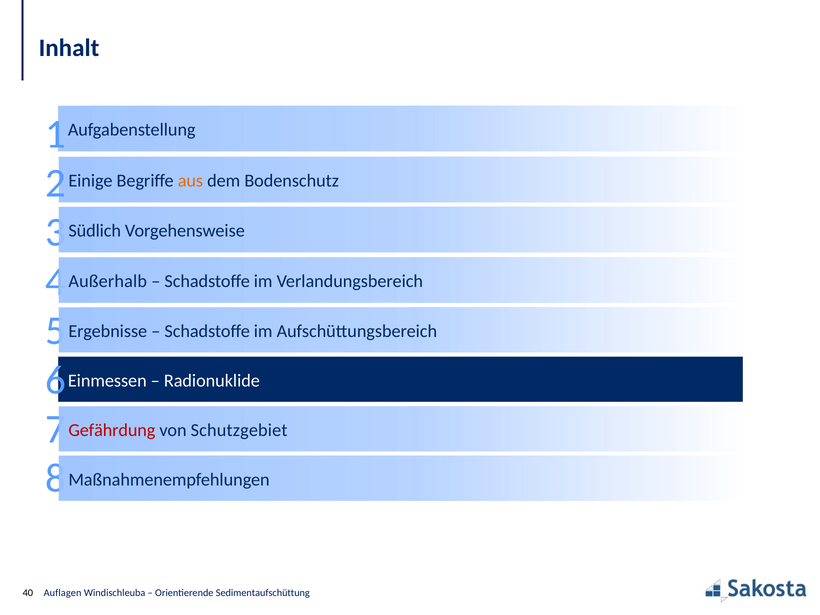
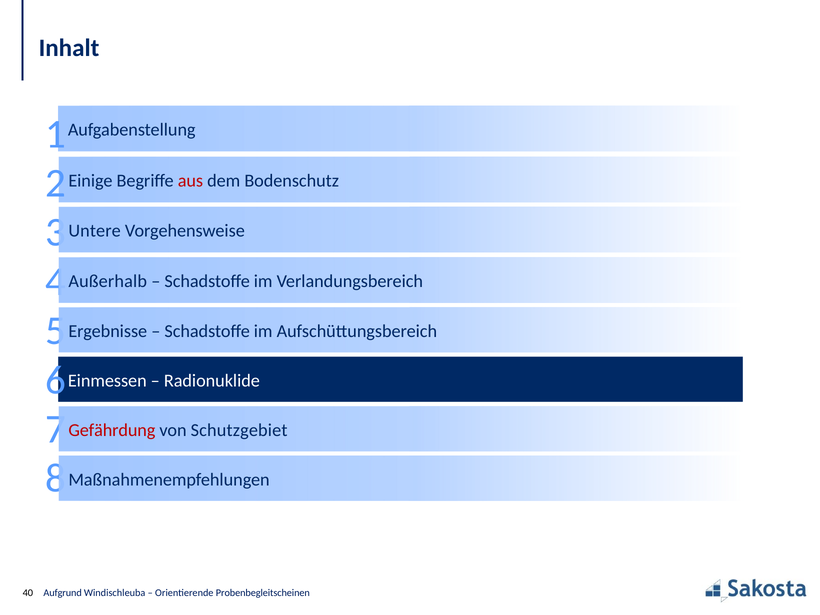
aus colour: orange -> red (190, 181)
Südlich: Südlich -> Untere (95, 231)
Auflagen: Auflagen -> Aufgrund (63, 593)
Sedimentaufschüttung: Sedimentaufschüttung -> Probenbegleitscheinen (263, 593)
